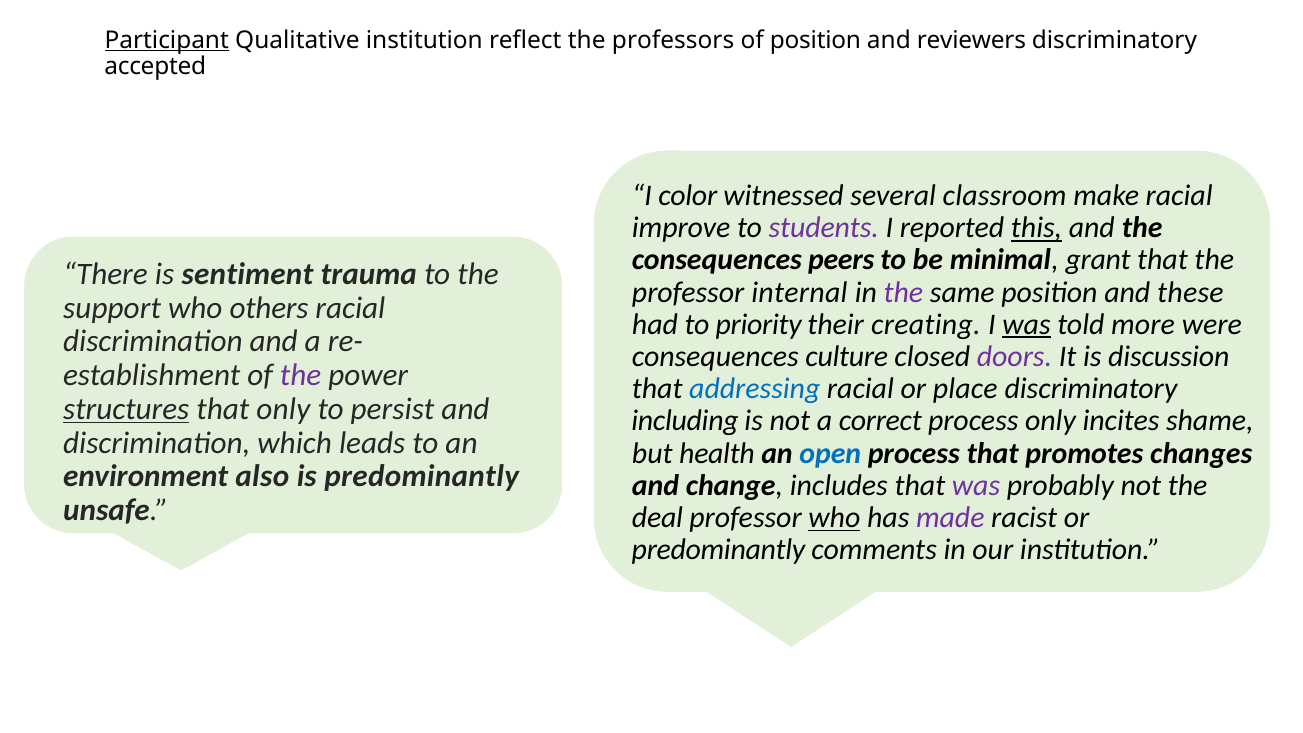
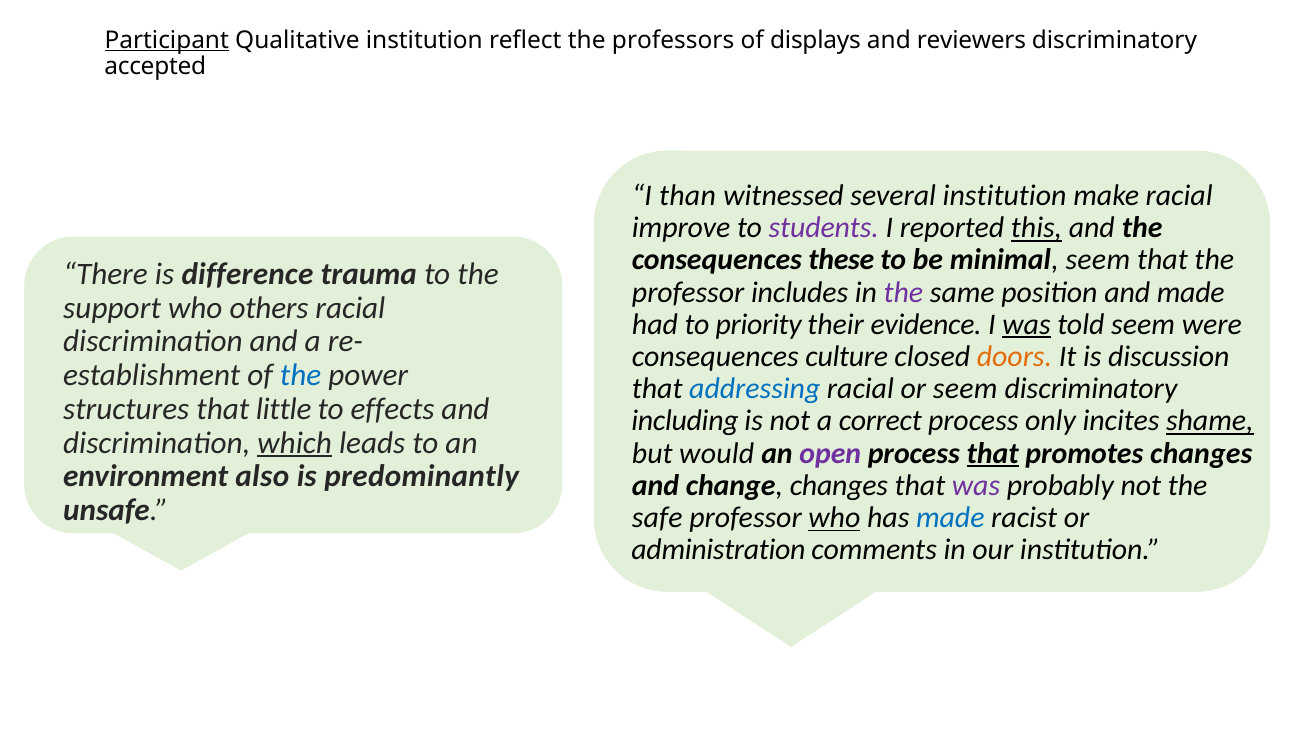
of position: position -> displays (815, 40)
color: color -> than (687, 196)
several classroom: classroom -> institution (1005, 196)
peers: peers -> these (841, 260)
minimal grant: grant -> seem (1098, 260)
sentiment: sentiment -> difference (247, 274)
internal: internal -> includes (800, 292)
and these: these -> made (1191, 292)
creating: creating -> evidence (926, 324)
told more: more -> seem (1143, 324)
doors colour: purple -> orange (1014, 357)
the colour: purple -> blue (301, 375)
or place: place -> seem (965, 389)
structures underline: present -> none (126, 409)
that only: only -> little (284, 409)
persist: persist -> effects (393, 409)
shame underline: none -> present (1210, 421)
which underline: none -> present (295, 443)
health: health -> would (717, 453)
open colour: blue -> purple (830, 453)
that underline: none -> present (993, 453)
change includes: includes -> changes (839, 485)
deal: deal -> safe (657, 518)
made colour: purple -> blue (950, 518)
predominantly: predominantly -> administration (718, 550)
